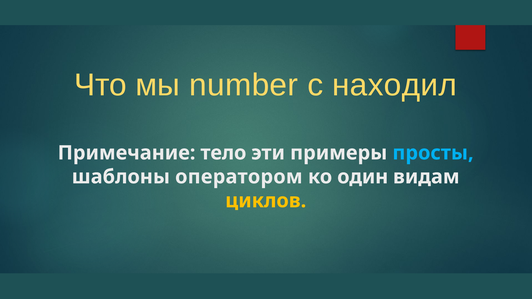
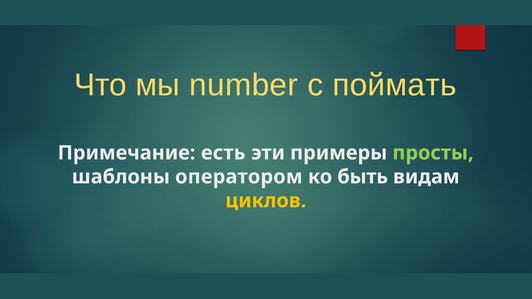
находил: находил -> поймать (395, 85)
тело: тело -> есть (223, 153)
просты colour: light blue -> light green (433, 153)
один: один -> быть (363, 177)
